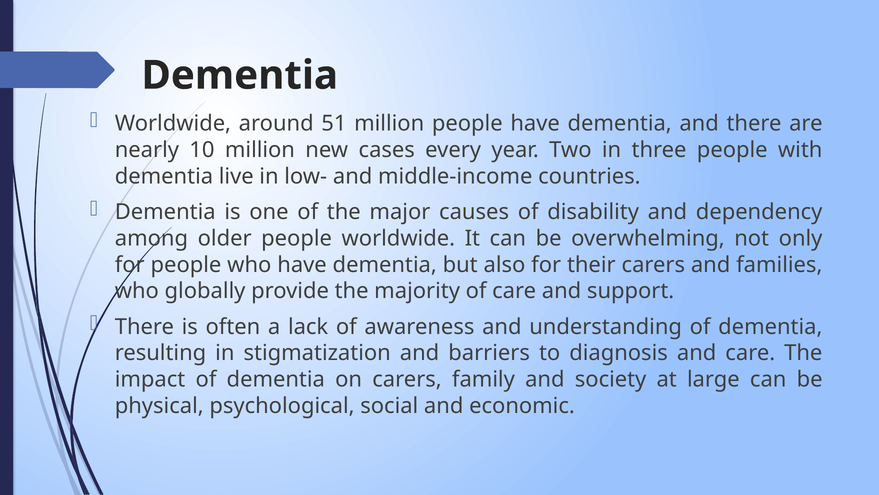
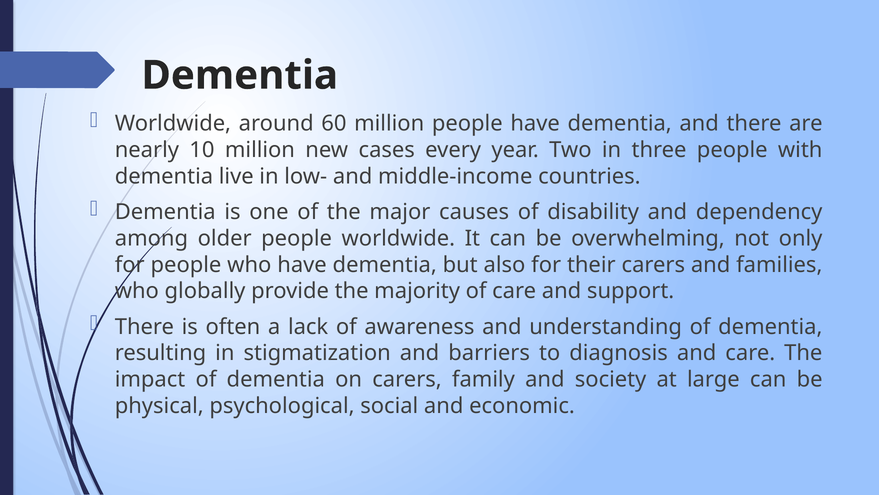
51: 51 -> 60 (334, 124)
